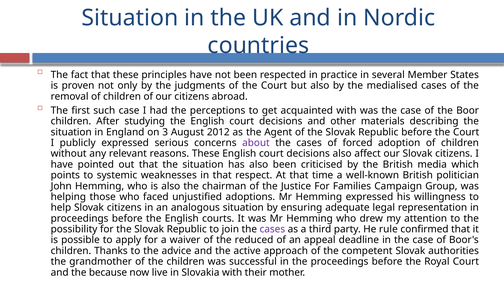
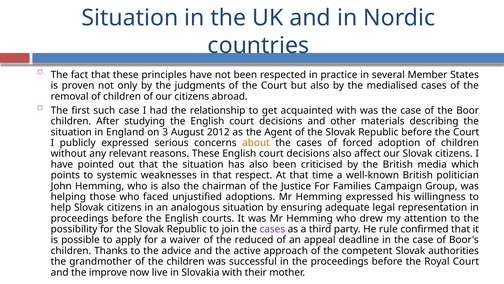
perceptions: perceptions -> relationship (218, 110)
about colour: purple -> orange (256, 143)
because: because -> improve (108, 272)
